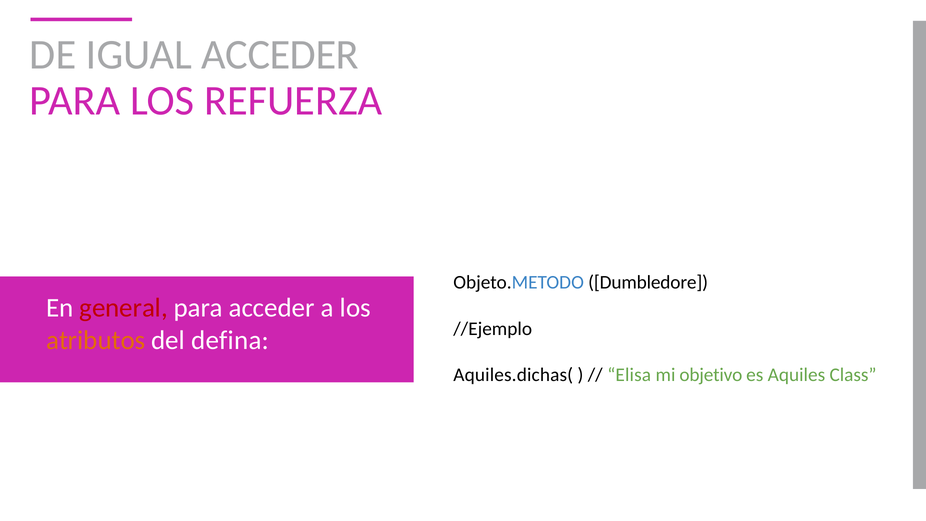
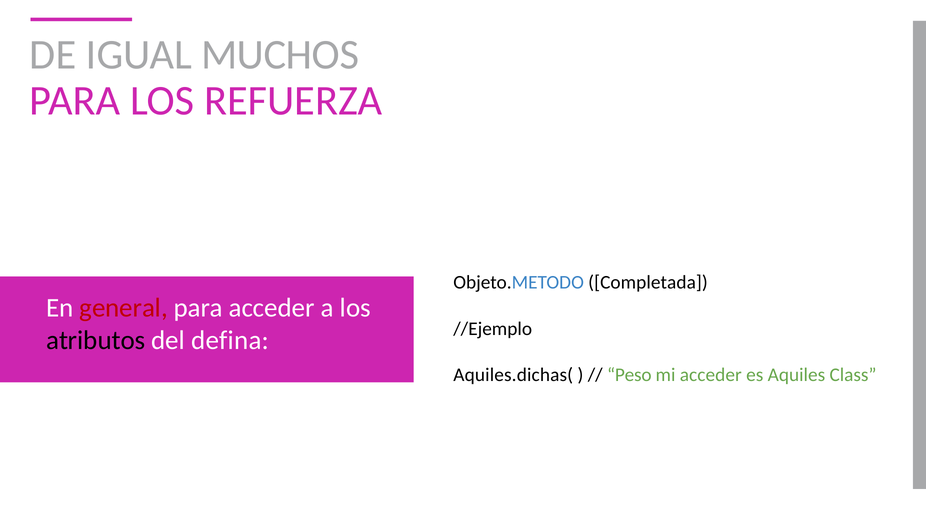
IGUAL ACCEDER: ACCEDER -> MUCHOS (280, 55)
Dumbledore: Dumbledore -> Completada (648, 282)
atributos colour: orange -> black (96, 340)
Elisa: Elisa -> Peso (629, 375)
mi objetivo: objetivo -> acceder (711, 375)
